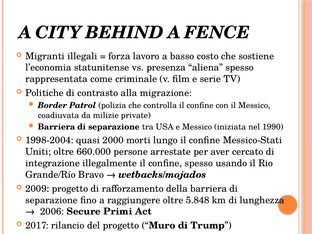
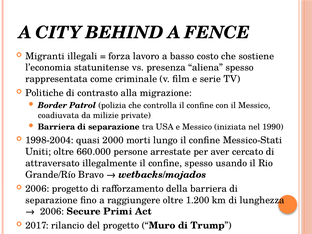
integrazione: integrazione -> attraversato (53, 163)
2009: 2009 -> 2006 (37, 189)
5.848: 5.848 -> 1.200 (198, 200)
